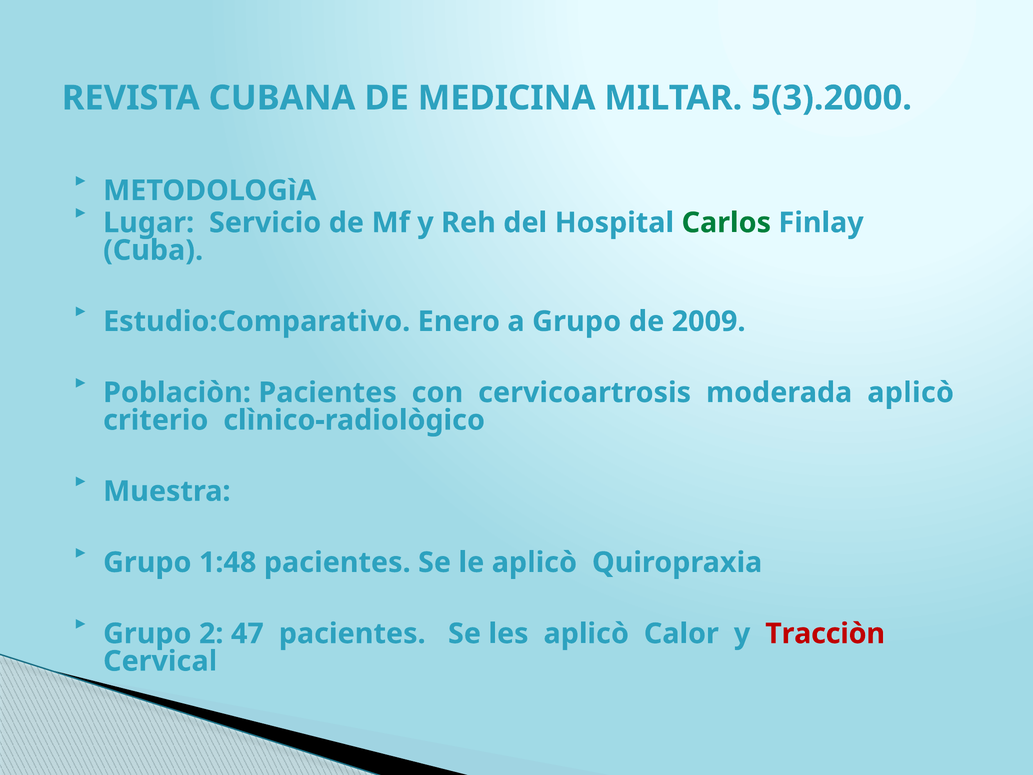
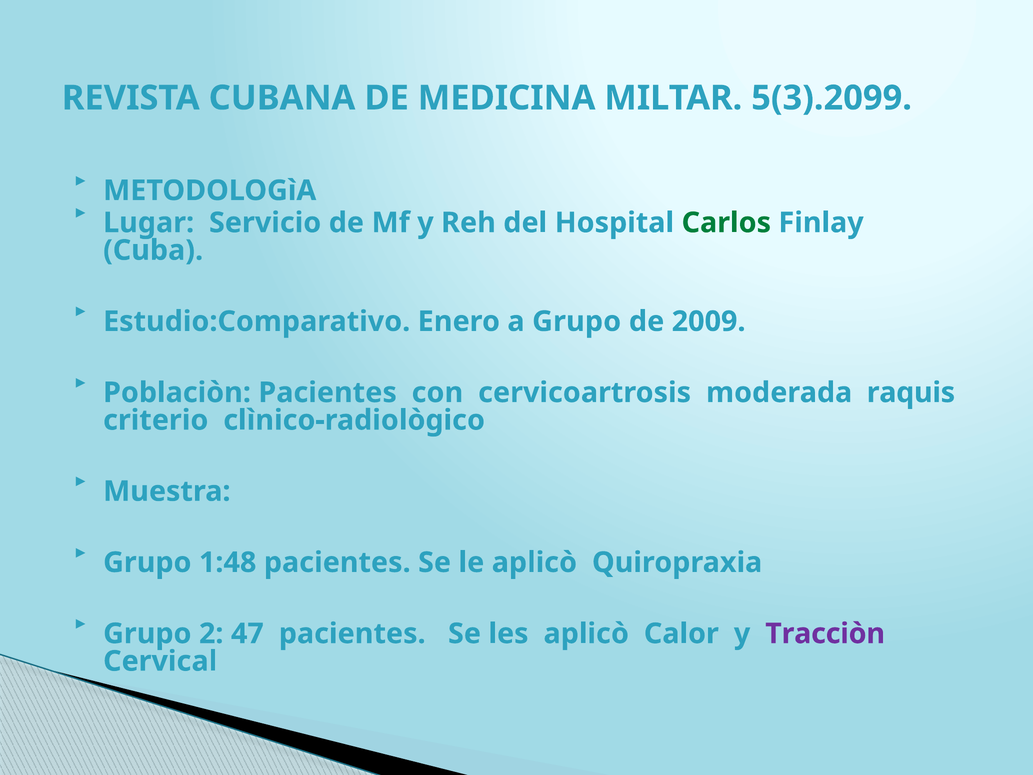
5(3).2000: 5(3).2000 -> 5(3).2099 (832, 98)
moderada aplicò: aplicò -> raquis (911, 392)
Tracciòn colour: red -> purple (825, 633)
